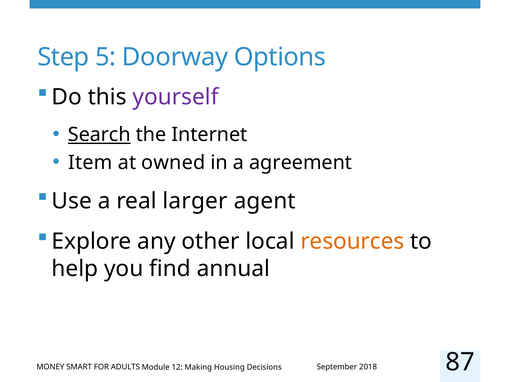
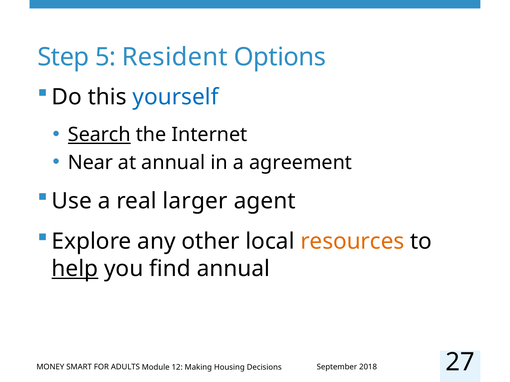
Doorway: Doorway -> Resident (175, 57)
yourself colour: purple -> blue (176, 97)
Item: Item -> Near (90, 163)
at owned: owned -> annual (173, 163)
help underline: none -> present (75, 269)
87: 87 -> 27 (460, 363)
